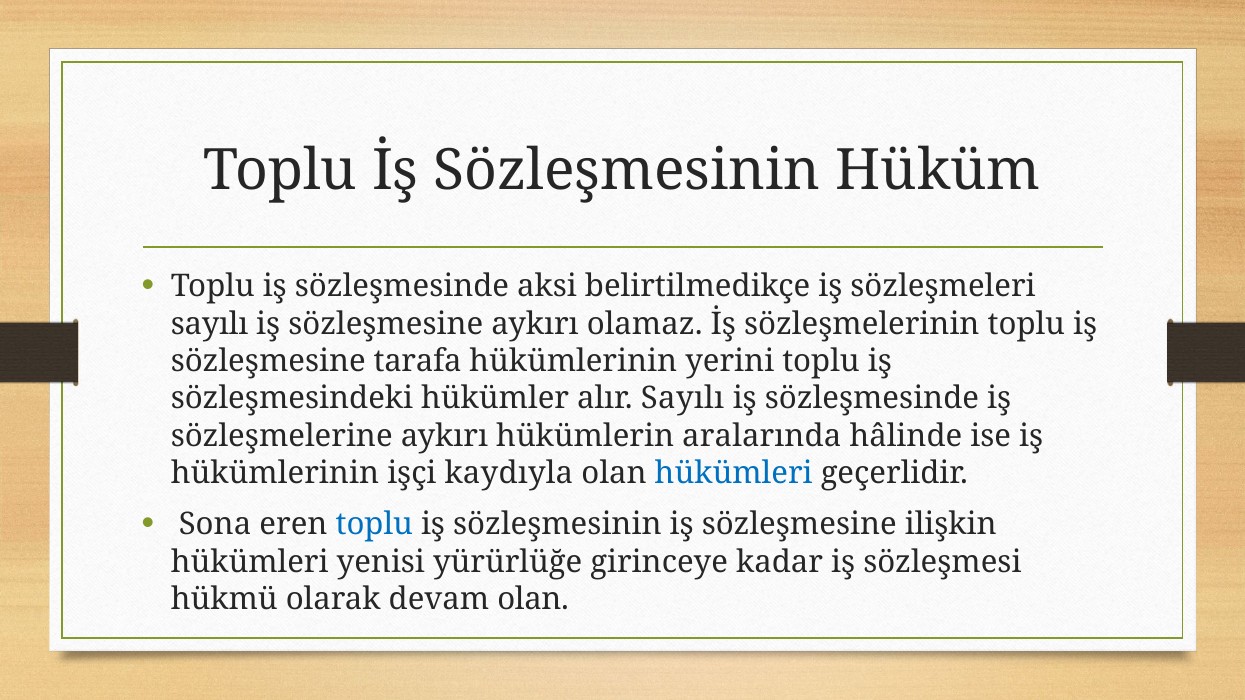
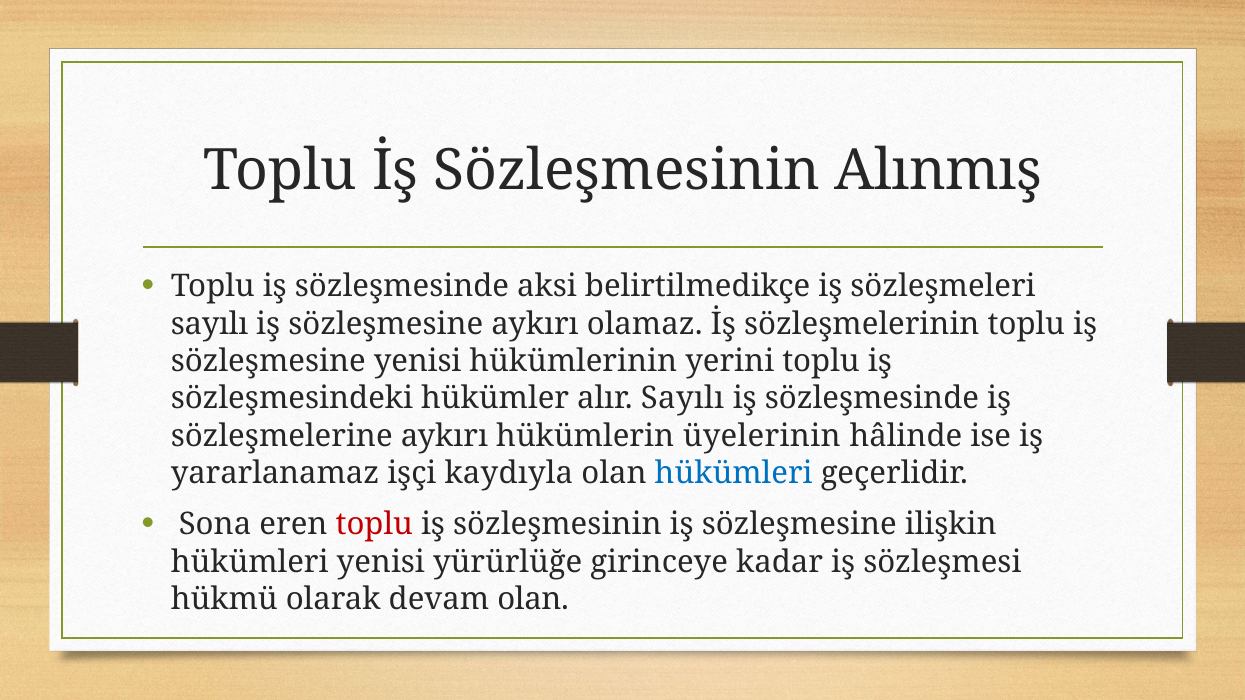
Hüküm: Hüküm -> Alınmış (938, 171)
sözleşmesine tarafa: tarafa -> yenisi (418, 361)
aralarında: aralarında -> üyelerinin (762, 436)
hükümlerinin: hükümlerinin -> yararlanamaz (275, 473)
toplu colour: blue -> red (374, 525)
